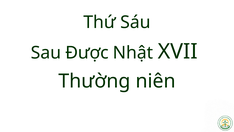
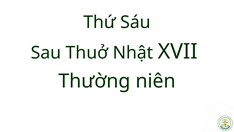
Được: Được -> Thuở (87, 53)
